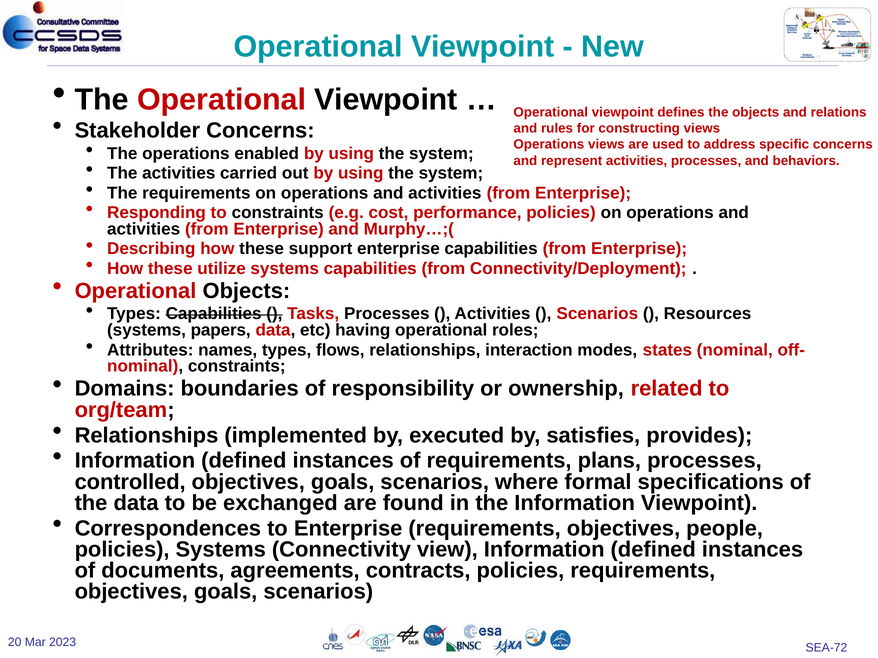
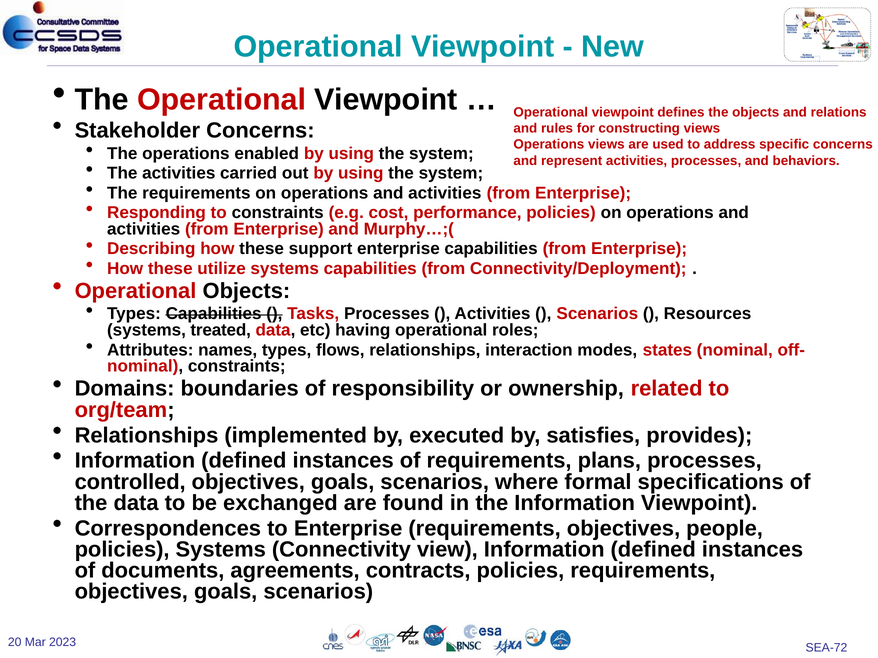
papers: papers -> treated (221, 330)
